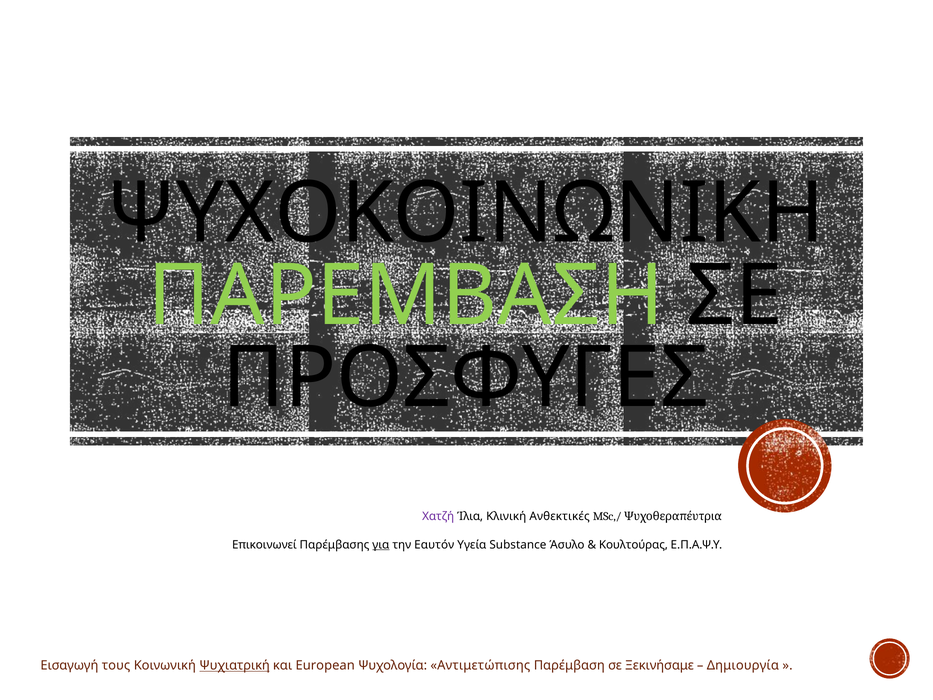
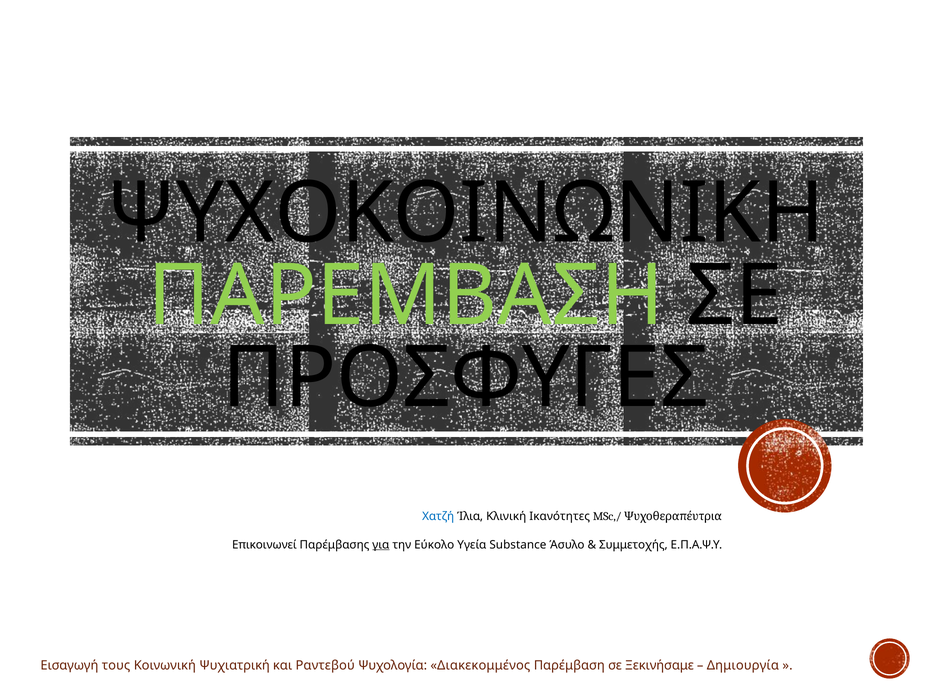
Χατζή colour: purple -> blue (438, 516)
Ανθεκτικές: Ανθεκτικές -> Ικανότητες (560, 516)
Εαυτόν: Εαυτόν -> Εύκολο (434, 545)
Κουλτούρας: Κουλτούρας -> Συμμετοχής (633, 545)
Ψυχιατρική underline: present -> none (235, 665)
European: European -> Ραντεβού (325, 665)
Αντιμετώπισης: Αντιμετώπισης -> Διακεκομμένος (480, 665)
